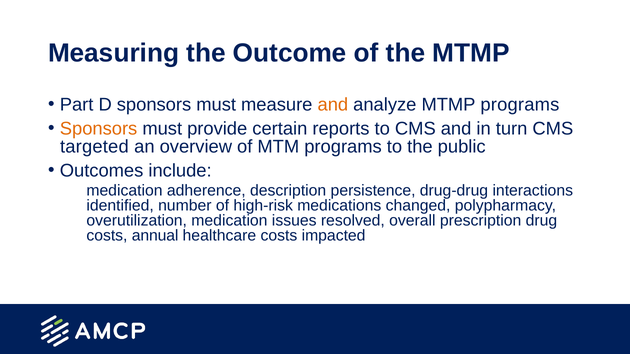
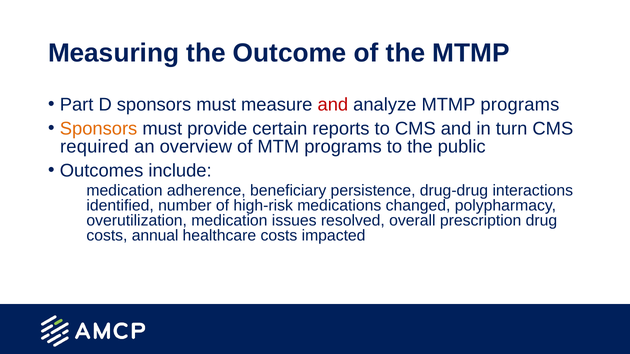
and colour: orange -> red (333, 105)
targeted: targeted -> required (94, 147)
description: description -> beneficiary (288, 191)
